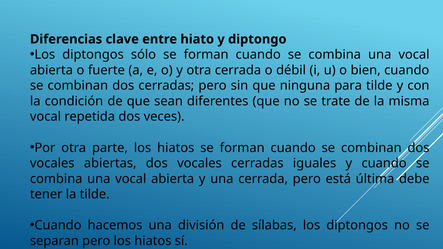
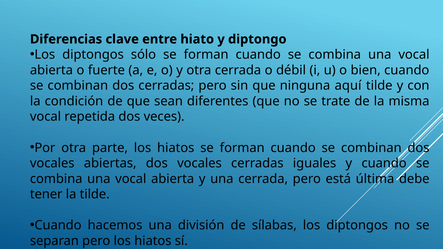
para: para -> aquí (348, 86)
